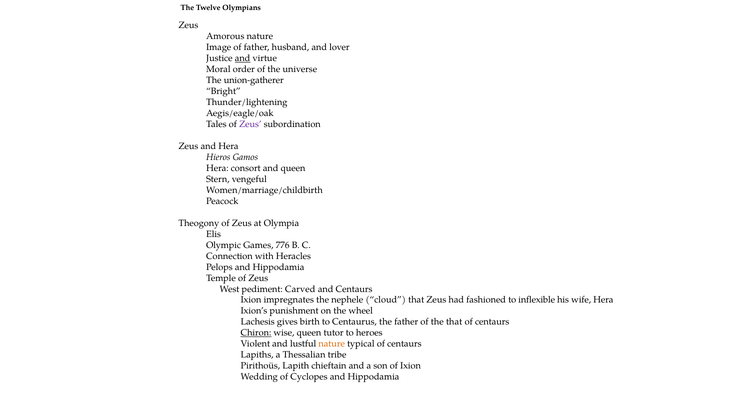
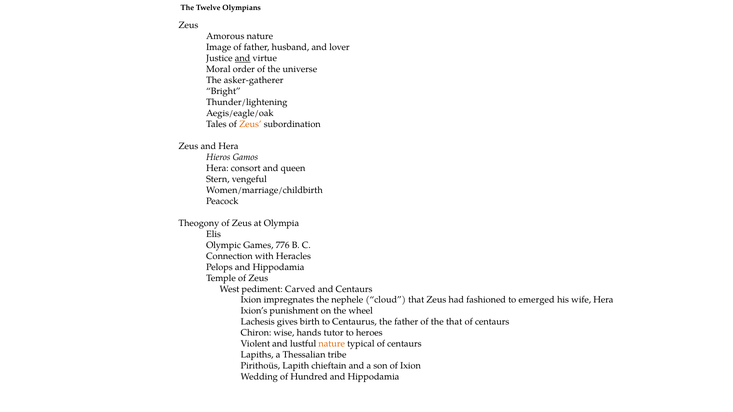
union-gatherer: union-gatherer -> asker-gatherer (254, 80)
Zeus colour: purple -> orange (250, 124)
inflexible: inflexible -> emerged (537, 300)
Chiron underline: present -> none (256, 333)
wise queen: queen -> hands (309, 333)
Cyclopes: Cyclopes -> Hundred (309, 377)
